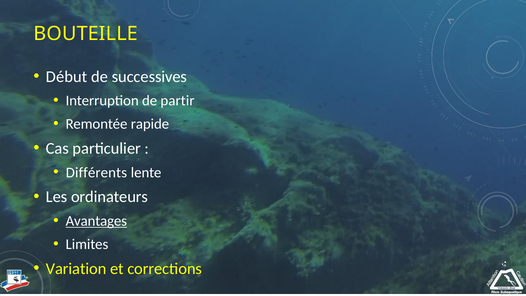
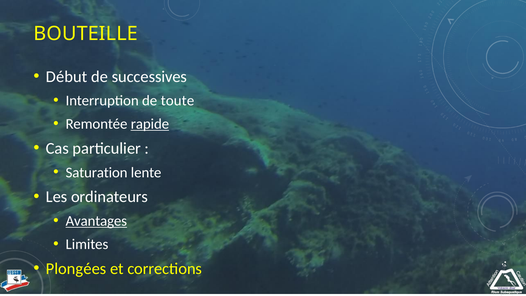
partir: partir -> toute (177, 101)
rapide underline: none -> present (150, 124)
Différents: Différents -> Saturation (97, 172)
Variation: Variation -> Plongées (76, 268)
